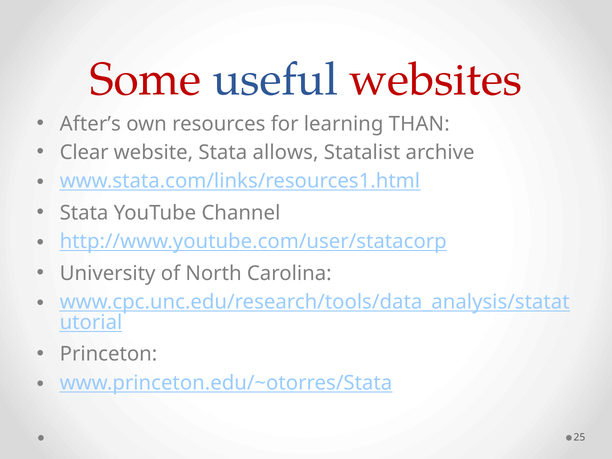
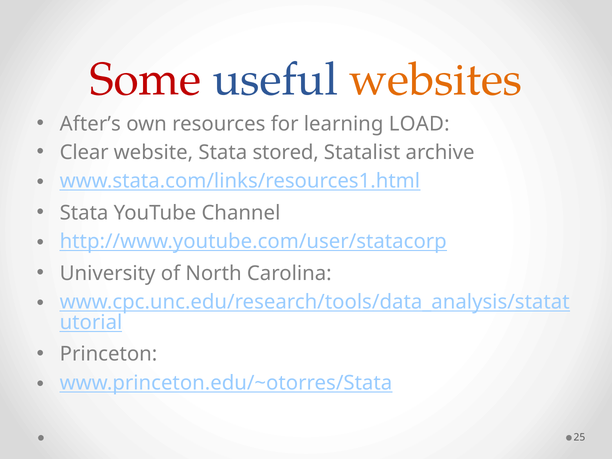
websites colour: red -> orange (436, 80)
THAN: THAN -> LOAD (419, 124)
allows: allows -> stored (286, 152)
